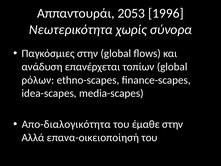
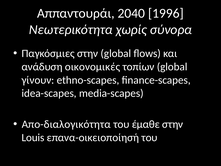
2053: 2053 -> 2040 (131, 13)
επανέρχεται: επανέρχεται -> οικονομικές (92, 67)
ρόλων: ρόλων -> γίνουν (38, 80)
Αλλά: Αλλά -> Louis (33, 137)
